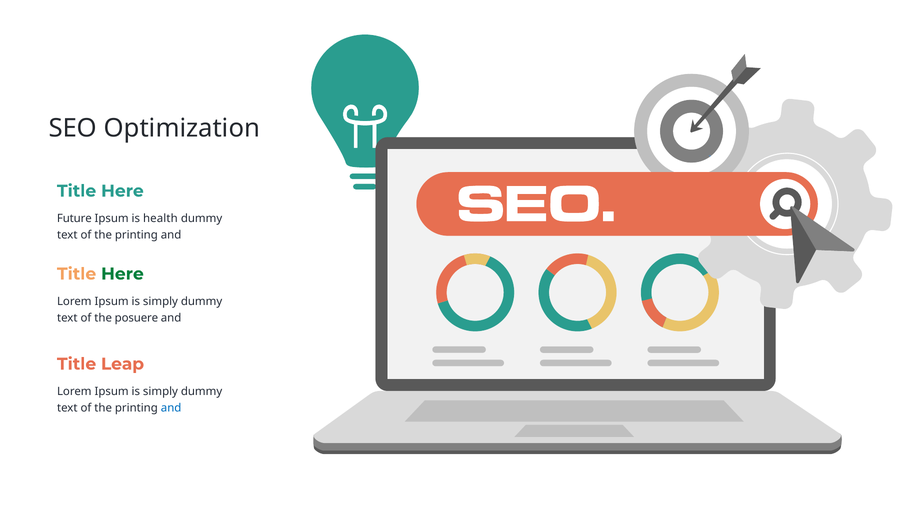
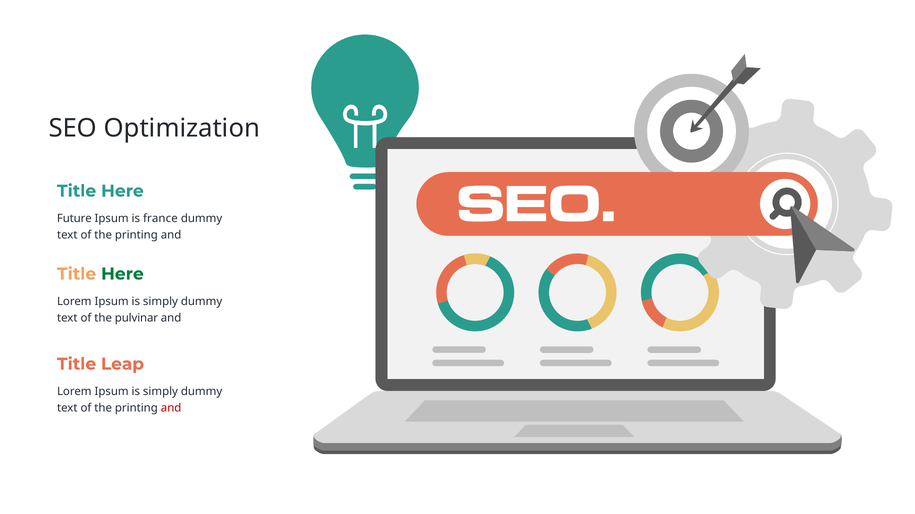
health: health -> france (160, 219)
posuere: posuere -> pulvinar (136, 318)
and colour: blue -> red (171, 409)
